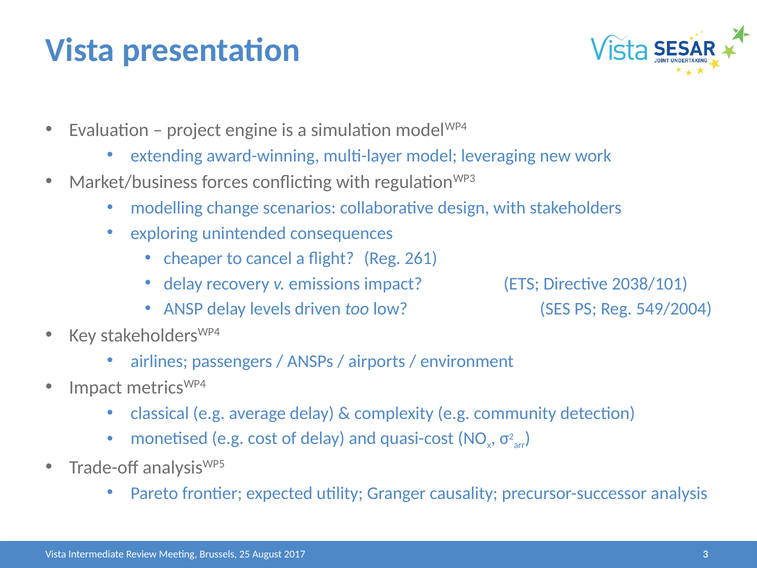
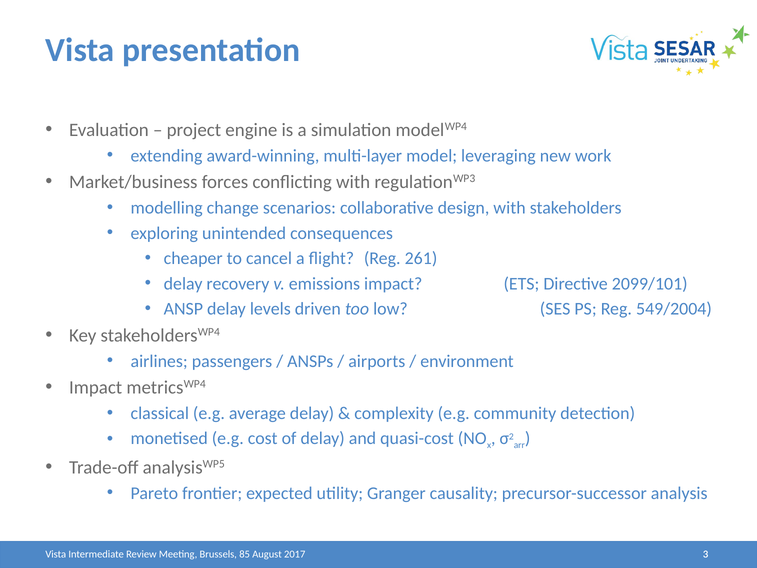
2038/101: 2038/101 -> 2099/101 (650, 284)
25: 25 -> 85 (245, 554)
